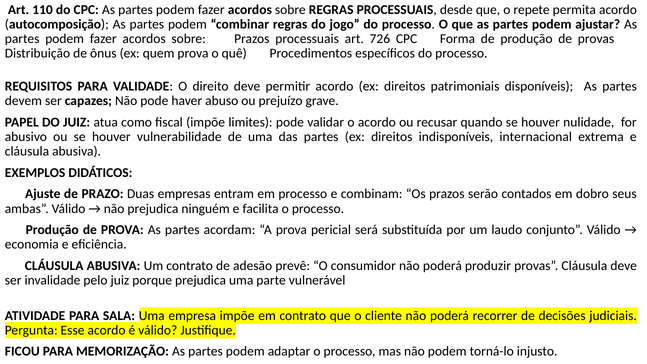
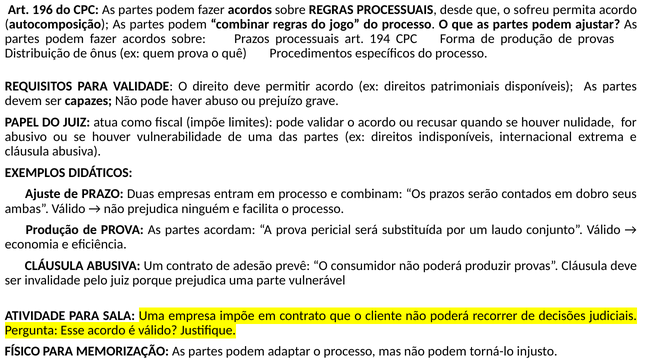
110: 110 -> 196 (43, 10)
repete: repete -> sofreu (531, 10)
726: 726 -> 194 (380, 39)
FICOU: FICOU -> FÍSICO (22, 351)
